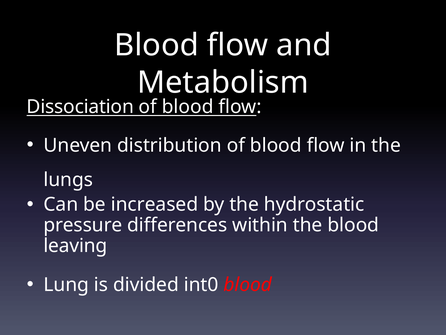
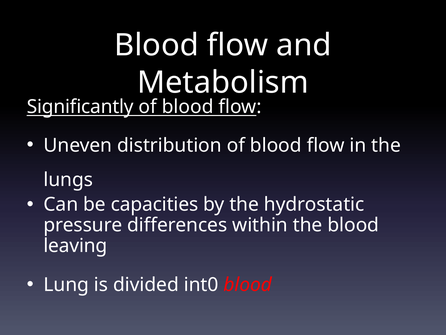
Dissociation: Dissociation -> Significantly (80, 107)
increased: increased -> capacities (155, 204)
